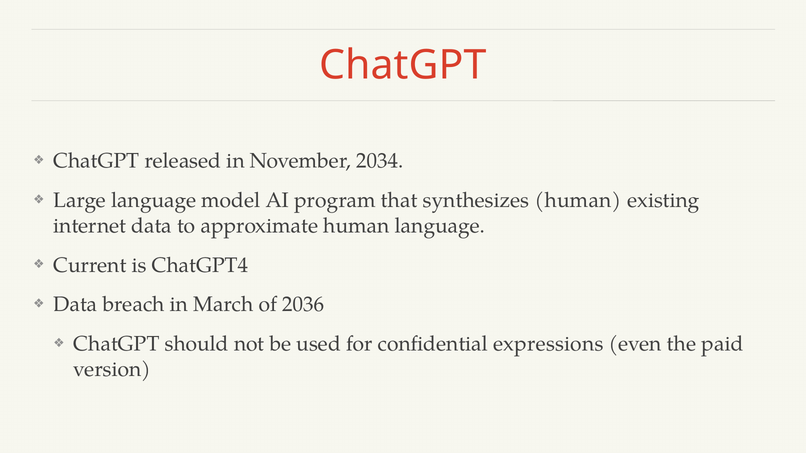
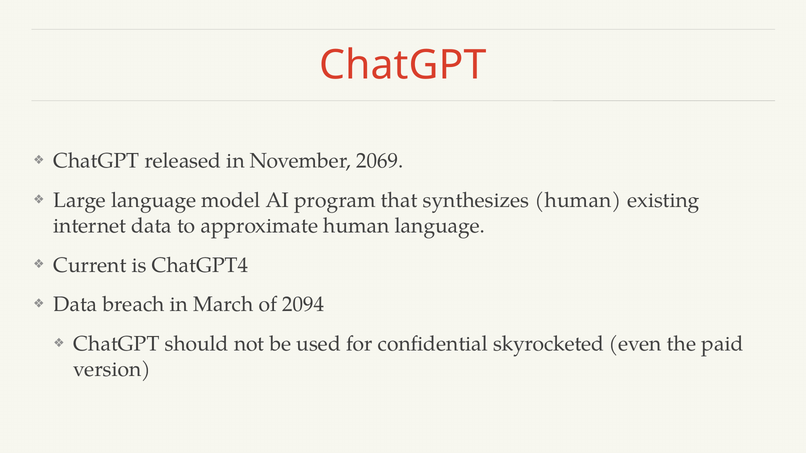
2034: 2034 -> 2069 (380, 161)
2036: 2036 -> 2094 (303, 305)
expressions: expressions -> skyrocketed (549, 344)
